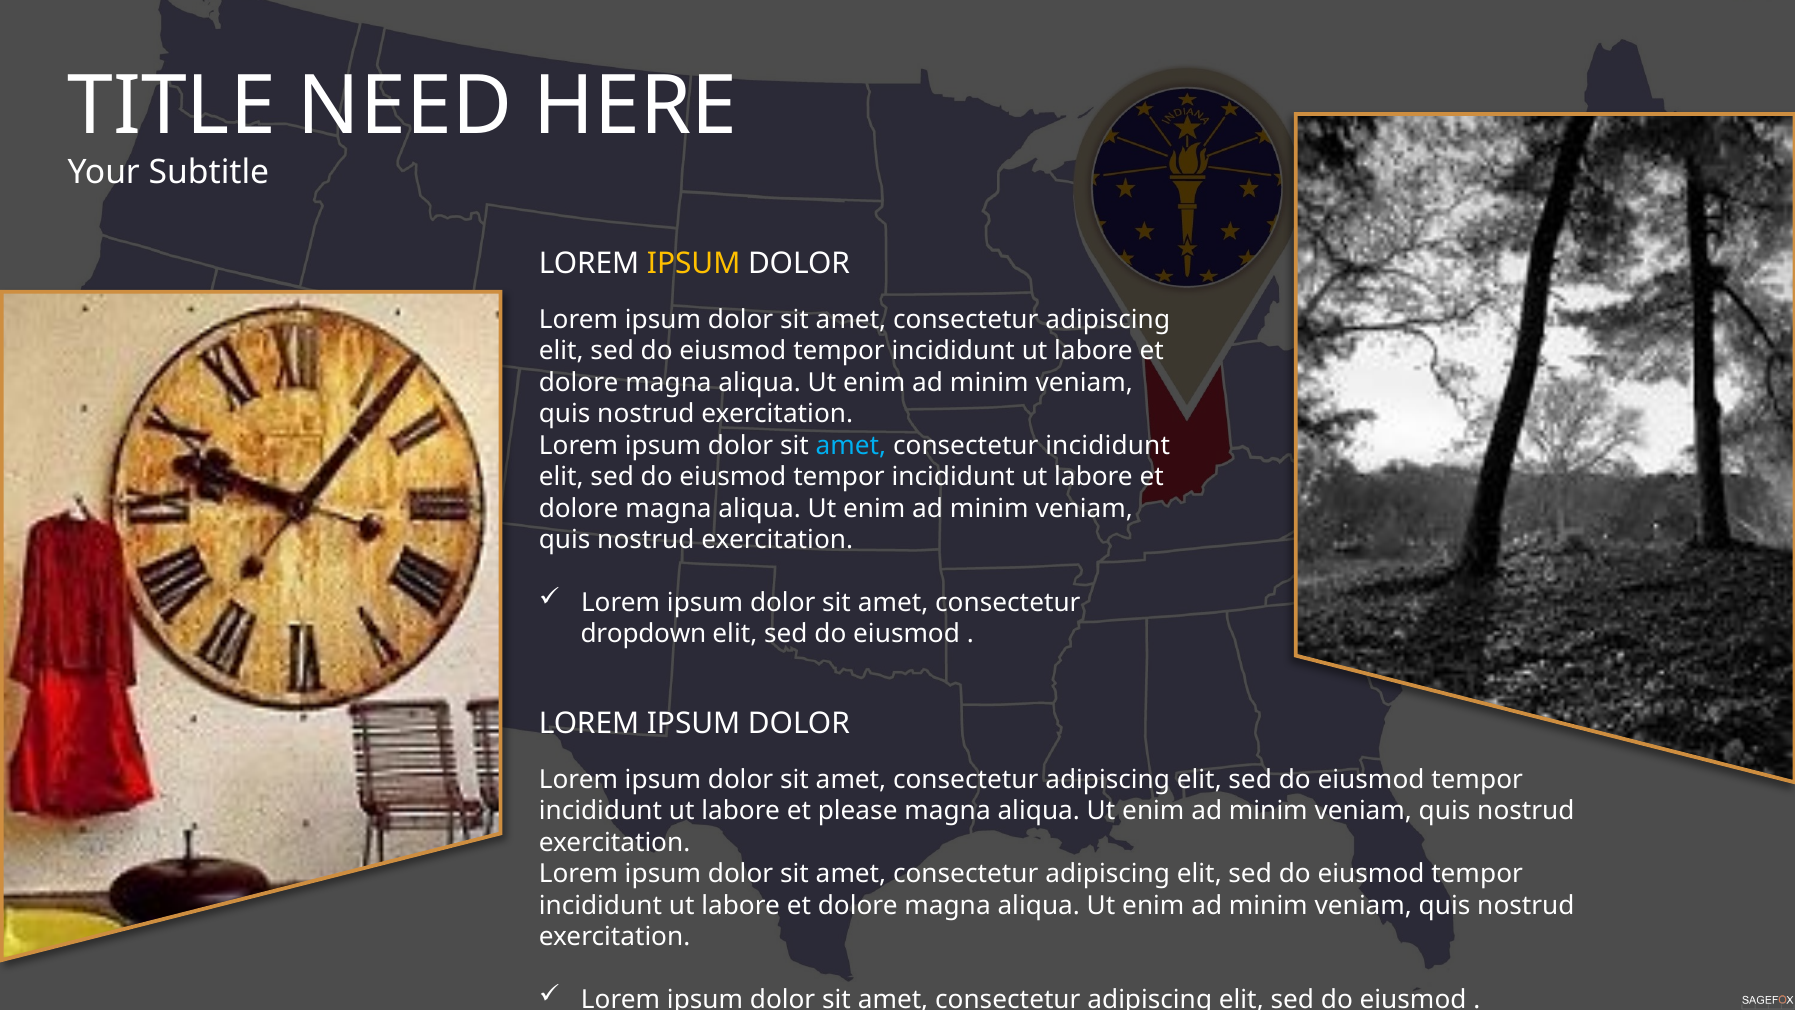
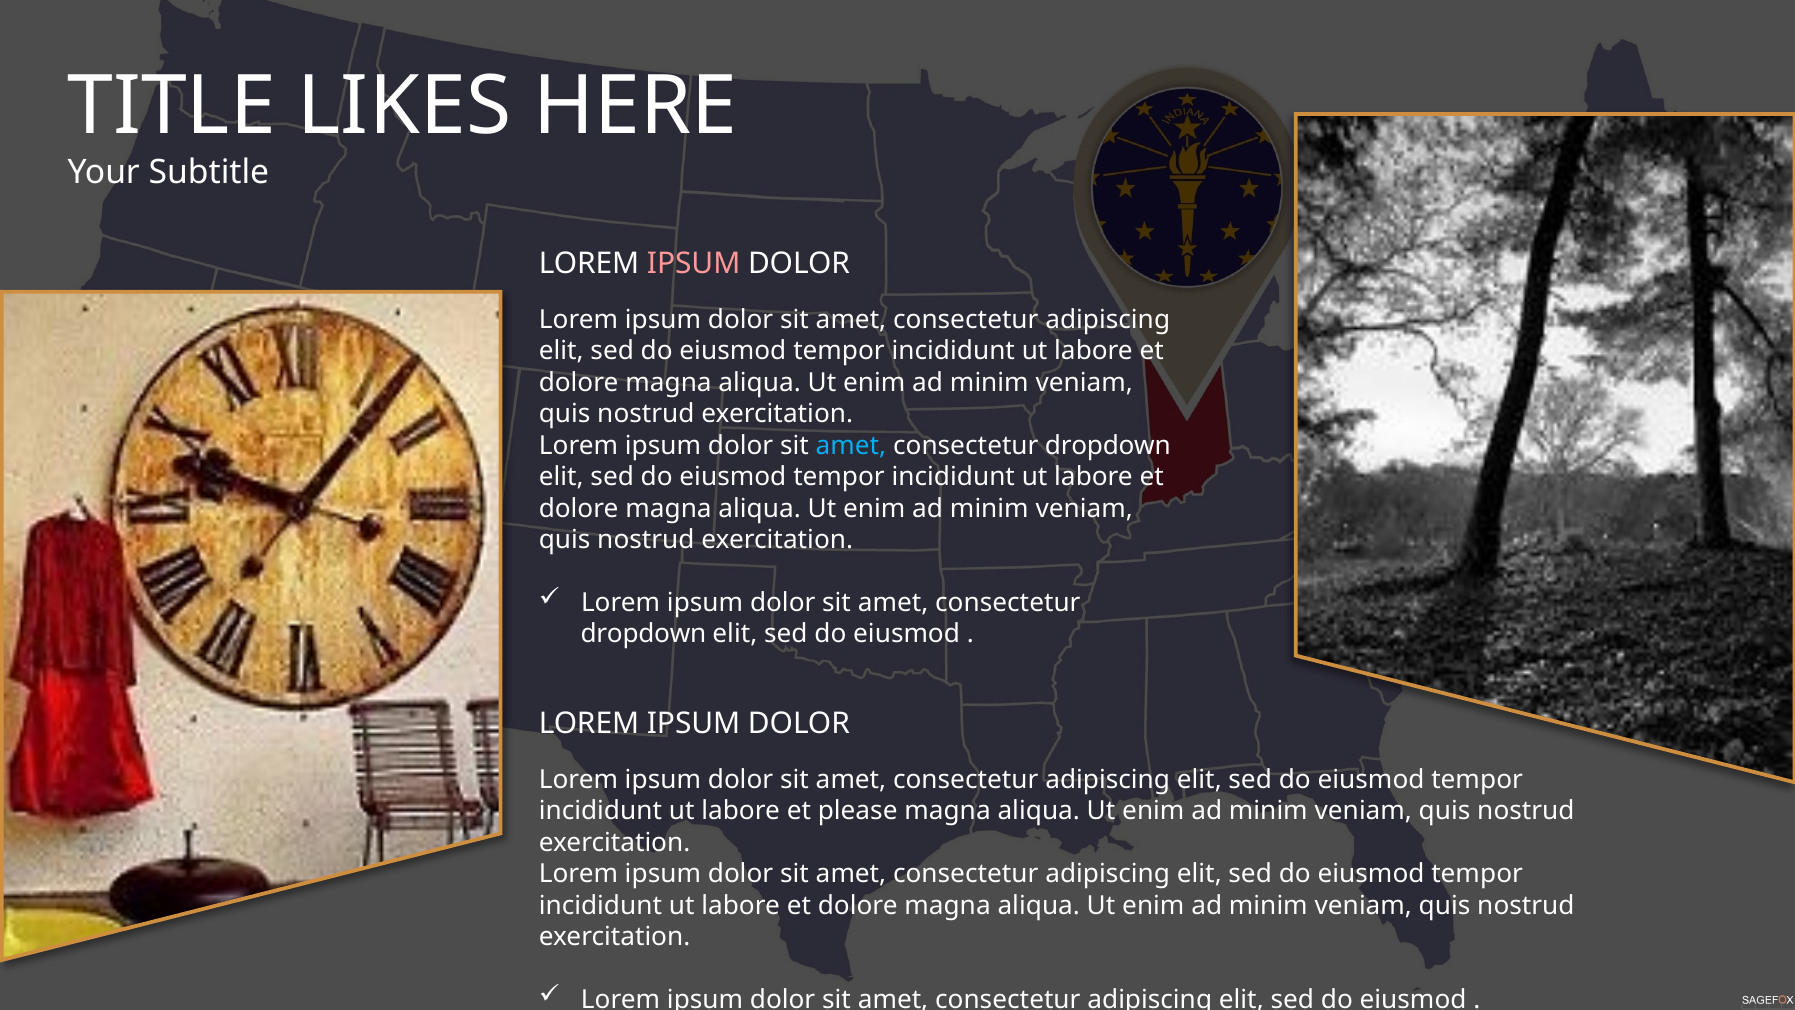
NEED: NEED -> LIKES (405, 107)
IPSUM colour: yellow -> pink (694, 264)
incididunt: incididunt -> dropdown (1108, 445)
